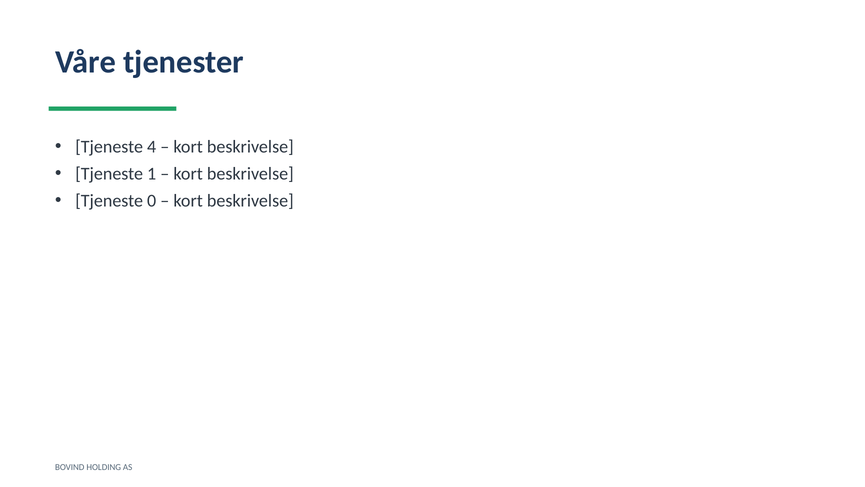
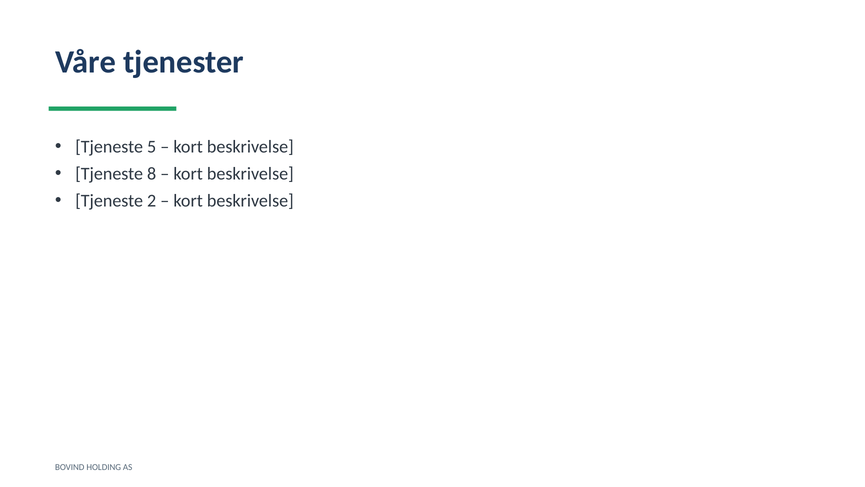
4: 4 -> 5 (152, 147)
1: 1 -> 8 (152, 174)
0: 0 -> 2 (152, 201)
